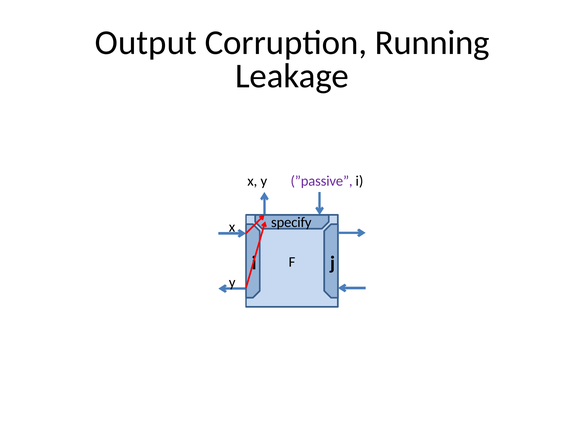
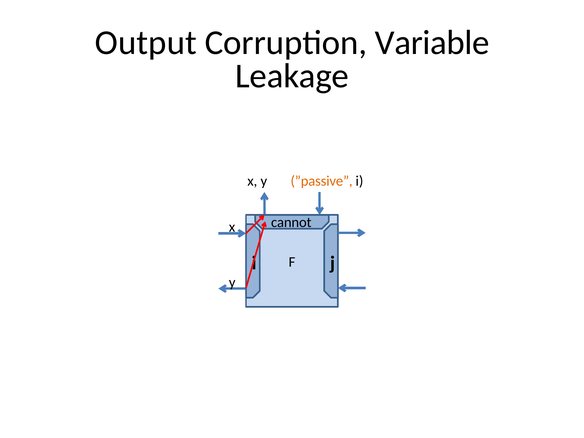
Running: Running -> Variable (432, 43)
”passive colour: purple -> orange (322, 181)
specify: specify -> cannot (291, 222)
